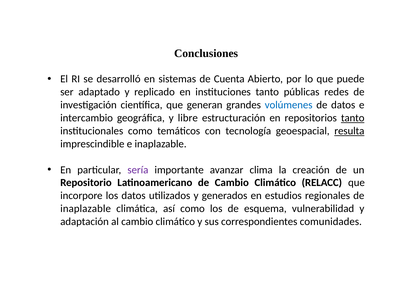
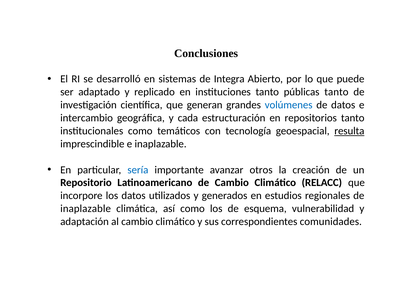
Cuenta: Cuenta -> Integra (229, 79)
públicas redes: redes -> tanto (336, 92)
libre: libre -> cada (188, 118)
tanto underline: present -> none (353, 118)
sería colour: purple -> blue (138, 170)
clima: clima -> otros (261, 170)
